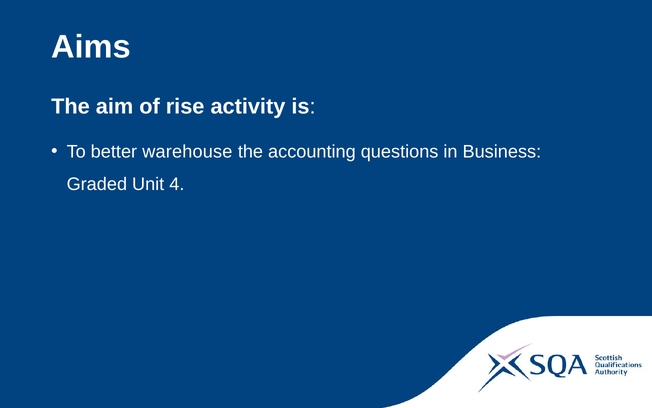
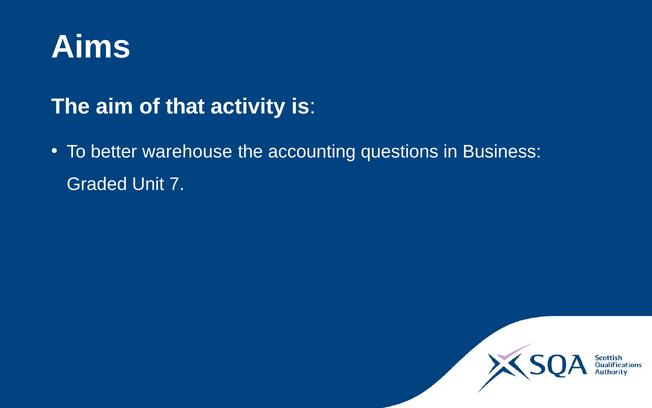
rise: rise -> that (185, 106)
4: 4 -> 7 (177, 184)
